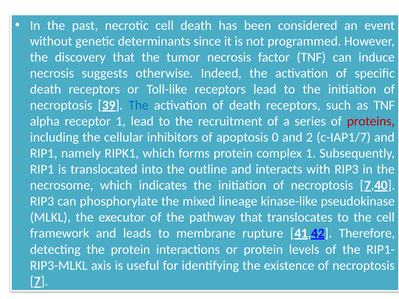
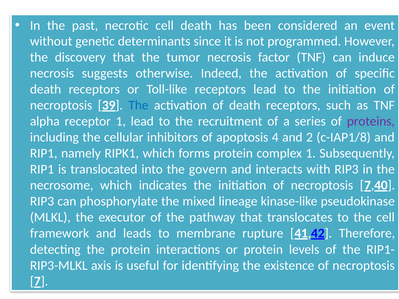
proteins colour: red -> purple (371, 121)
0: 0 -> 4 (275, 137)
c-IAP1/7: c-IAP1/7 -> c-IAP1/8 (344, 137)
outline: outline -> govern (208, 169)
